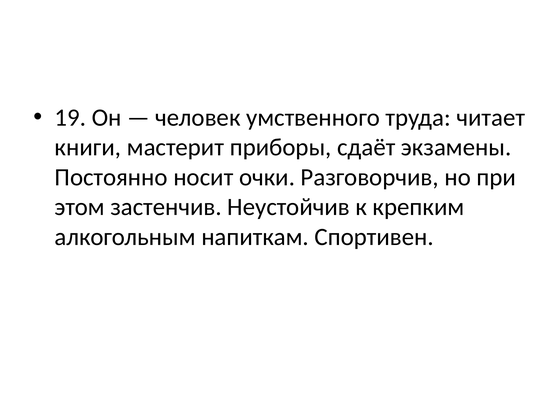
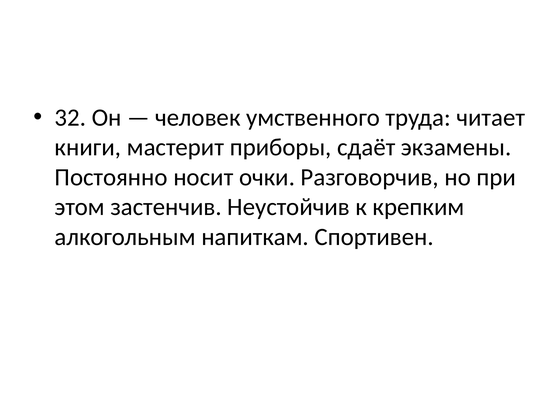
19: 19 -> 32 (70, 117)
